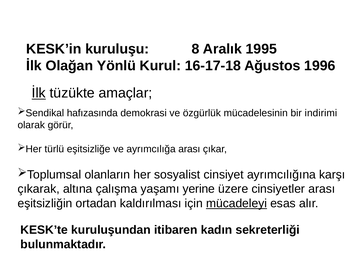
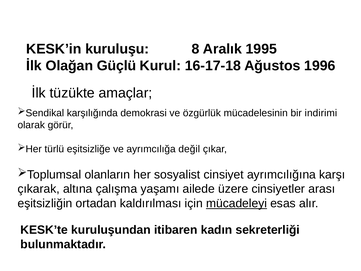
Yönlü: Yönlü -> Güçlü (116, 66)
İlk underline: present -> none (39, 93)
hafızasında: hafızasında -> karşılığında (92, 113)
ayrımcılığa arası: arası -> değil (189, 149)
yerine: yerine -> ailede (199, 189)
